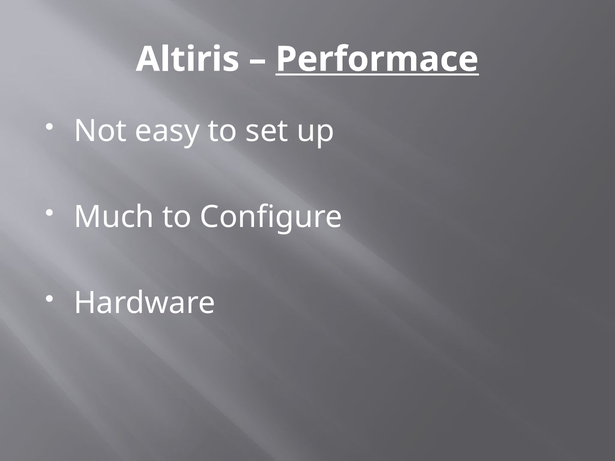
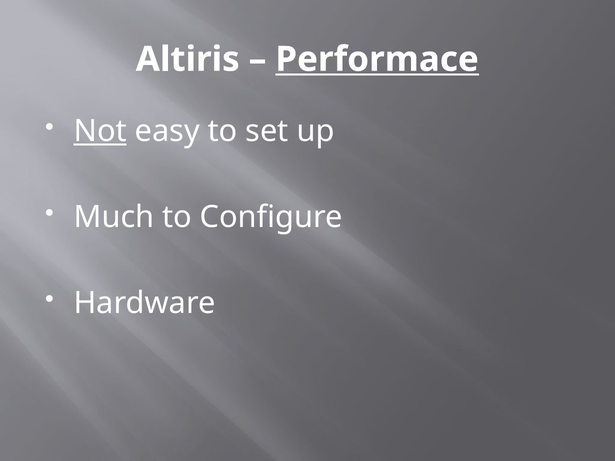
Not underline: none -> present (100, 131)
